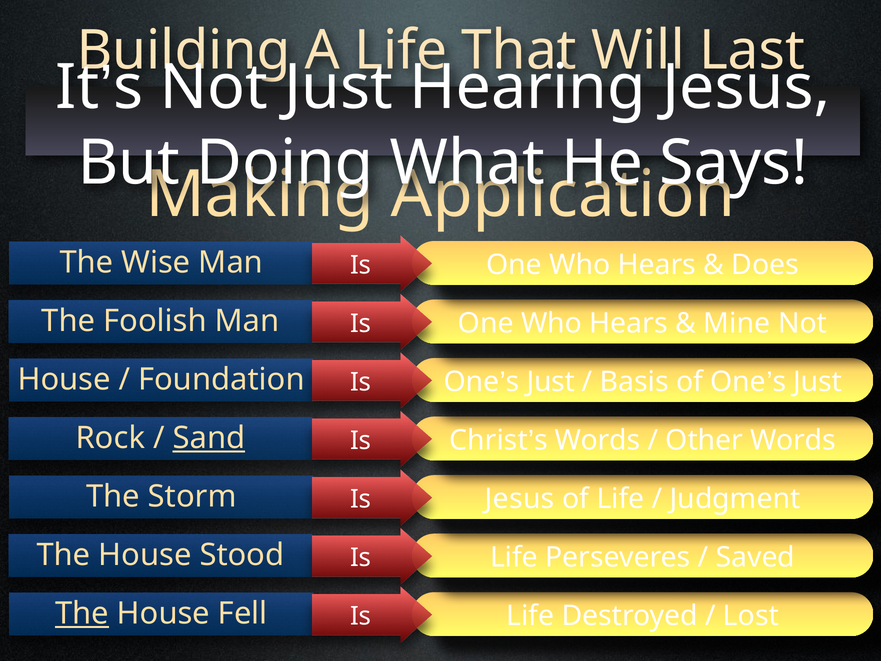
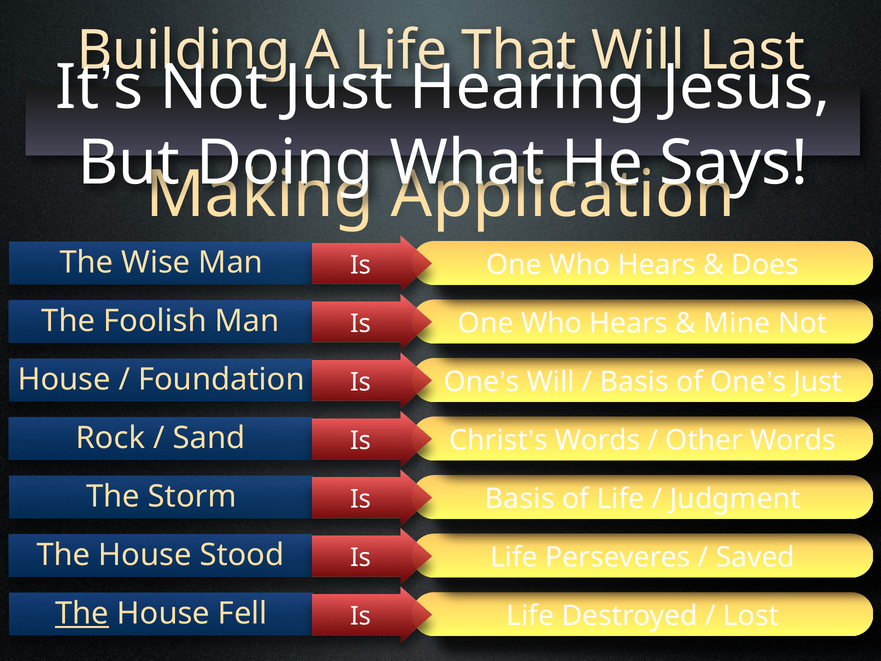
Just: Just -> Will (551, 382)
Sand underline: present -> none (209, 438)
Jesus: Jesus -> Basis (520, 499)
